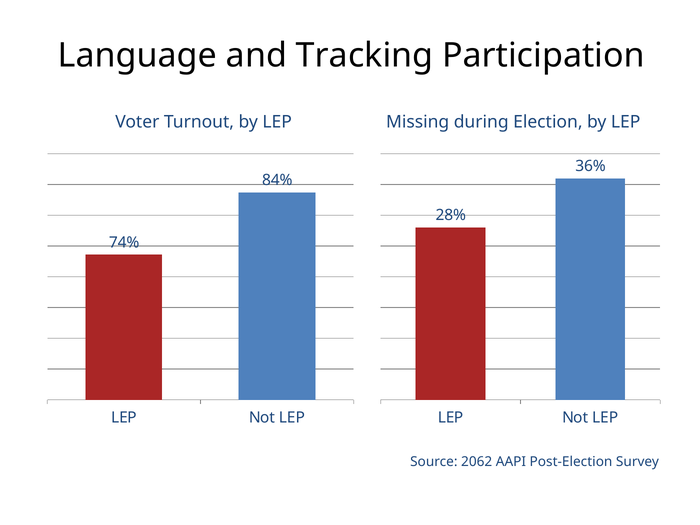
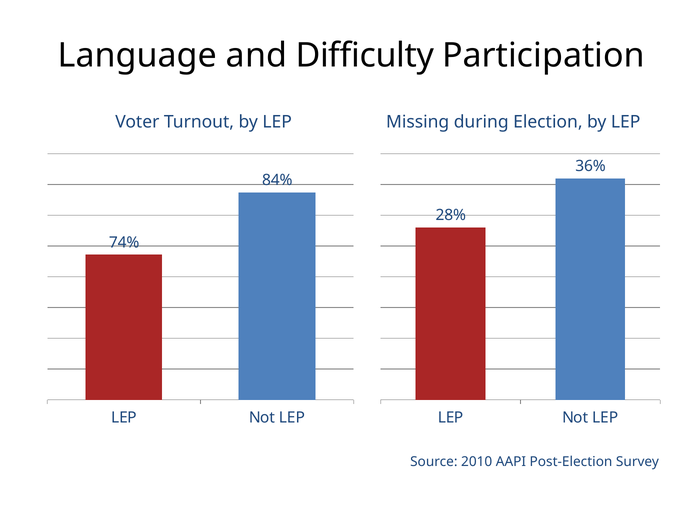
Tracking: Tracking -> Difficulty (365, 56)
2062: 2062 -> 2010 (477, 462)
